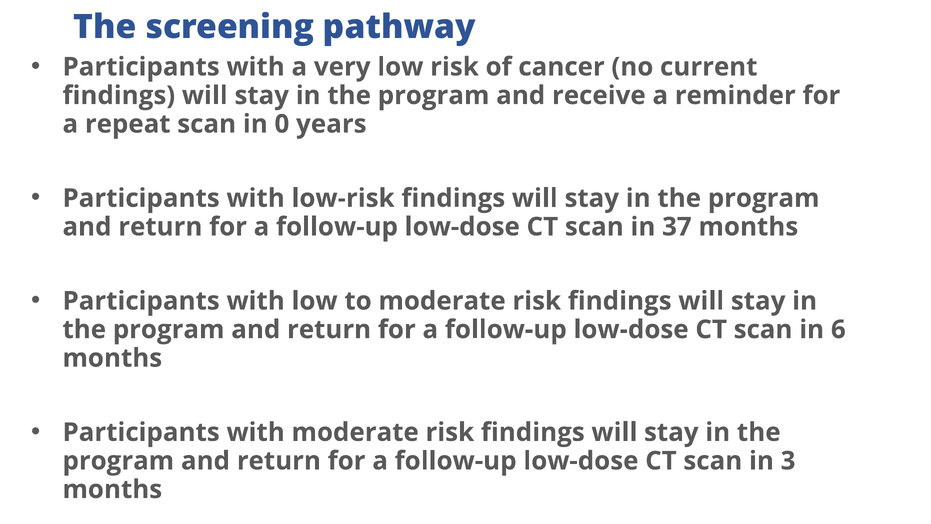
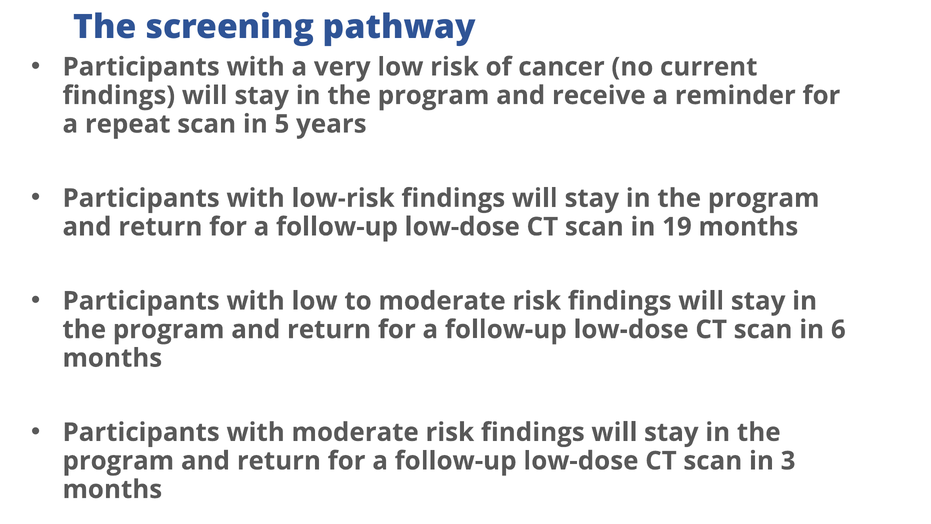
0: 0 -> 5 (282, 124)
37: 37 -> 19 (677, 227)
